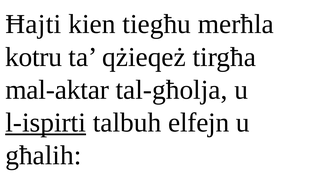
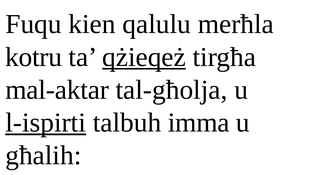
Ħajti: Ħajti -> Fuqu (33, 24)
tiegħu: tiegħu -> qalulu (157, 24)
qżieqeż underline: none -> present (144, 57)
elfejn: elfejn -> imma (199, 123)
